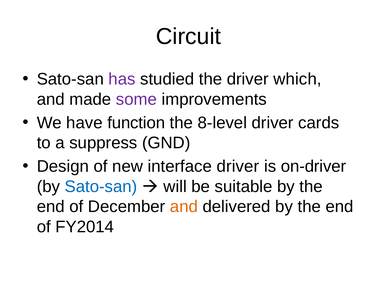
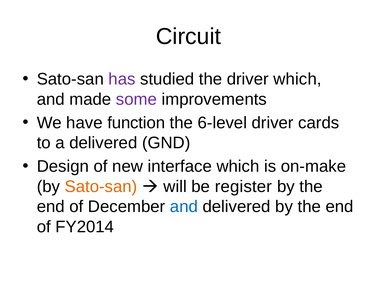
8-level: 8-level -> 6-level (222, 123)
a suppress: suppress -> delivered (103, 143)
interface driver: driver -> which (238, 166)
on-driver: on-driver -> on-make (313, 166)
Sato-san colour: blue -> orange (101, 186)
suitable: suitable -> register (243, 186)
and colour: orange -> blue (184, 206)
